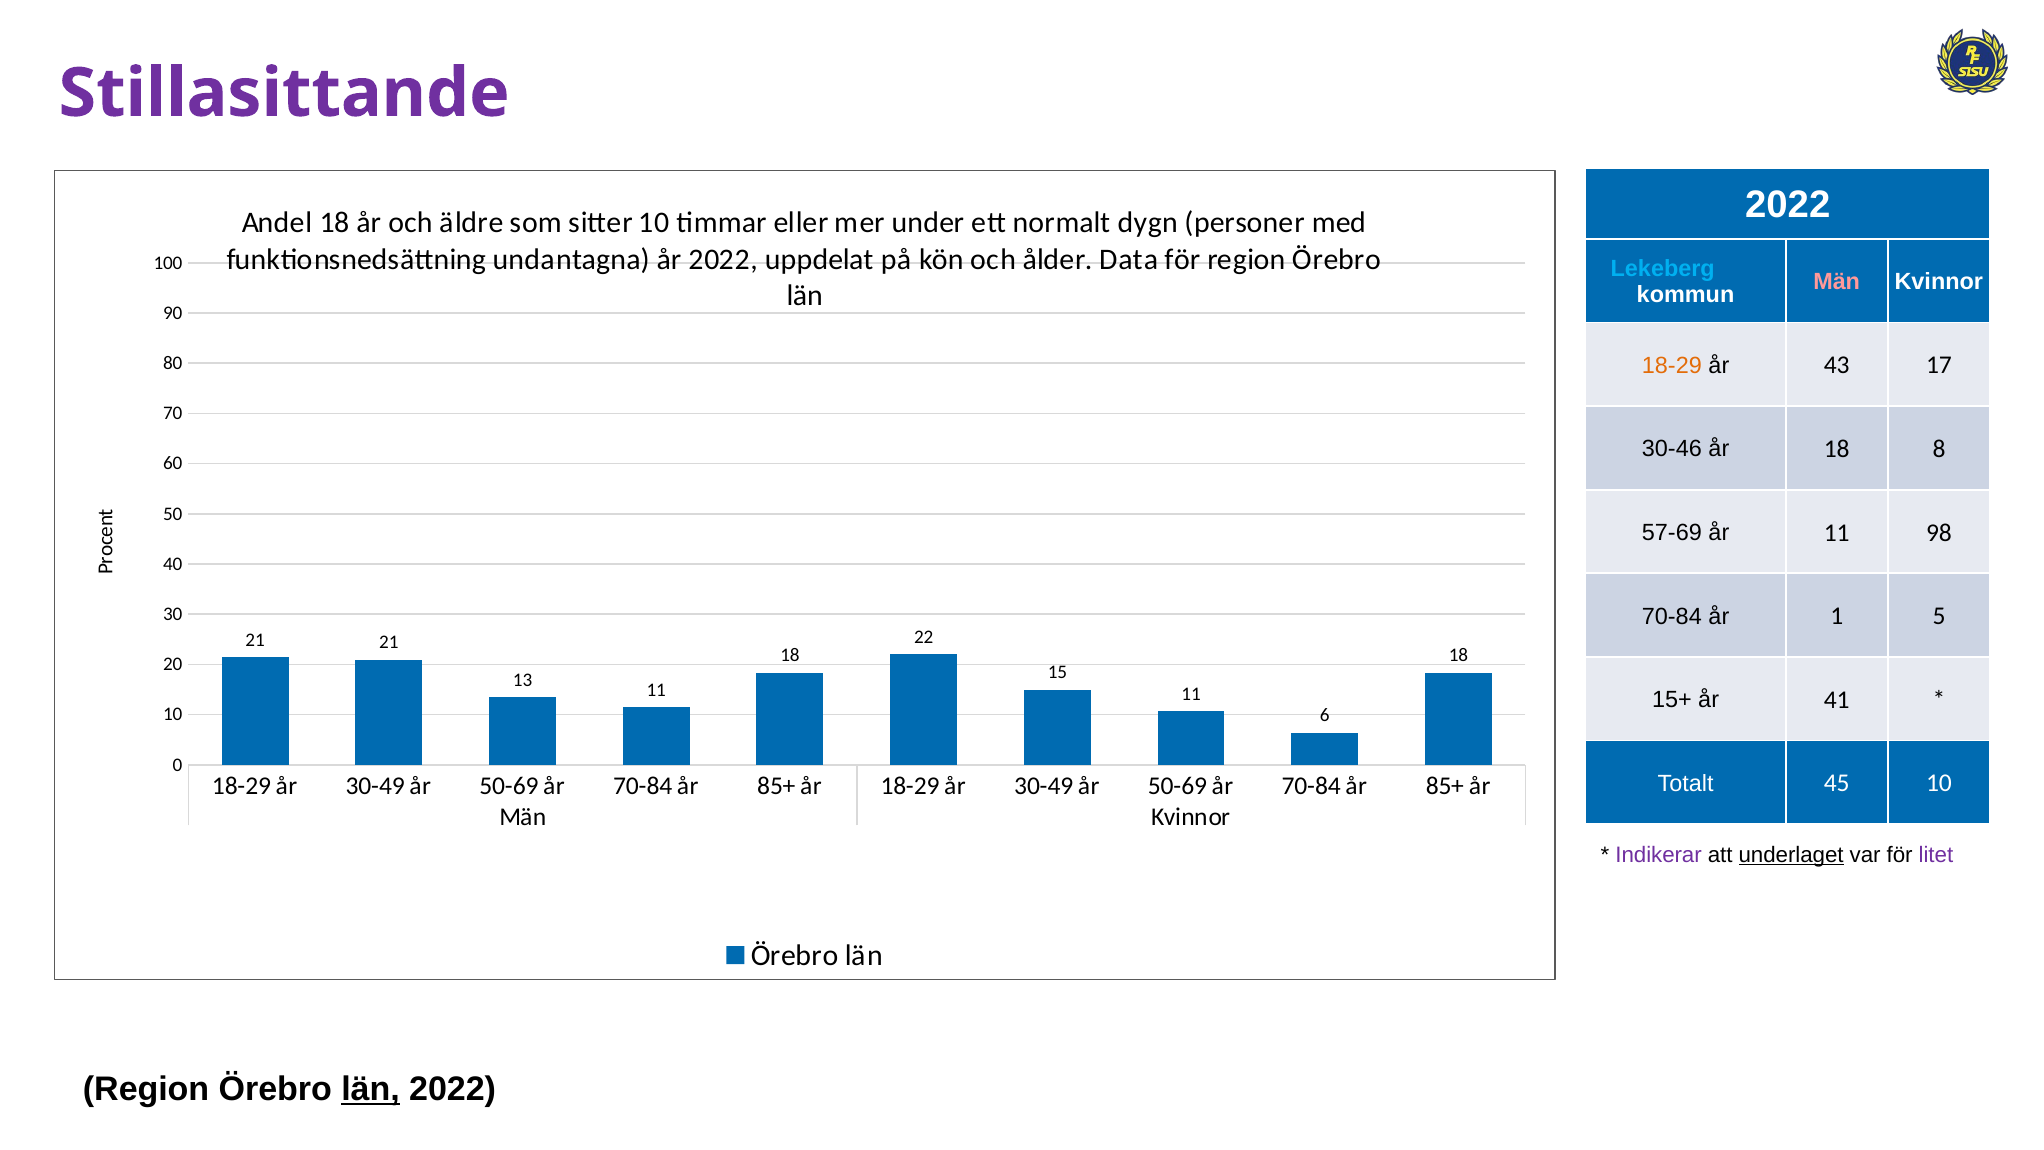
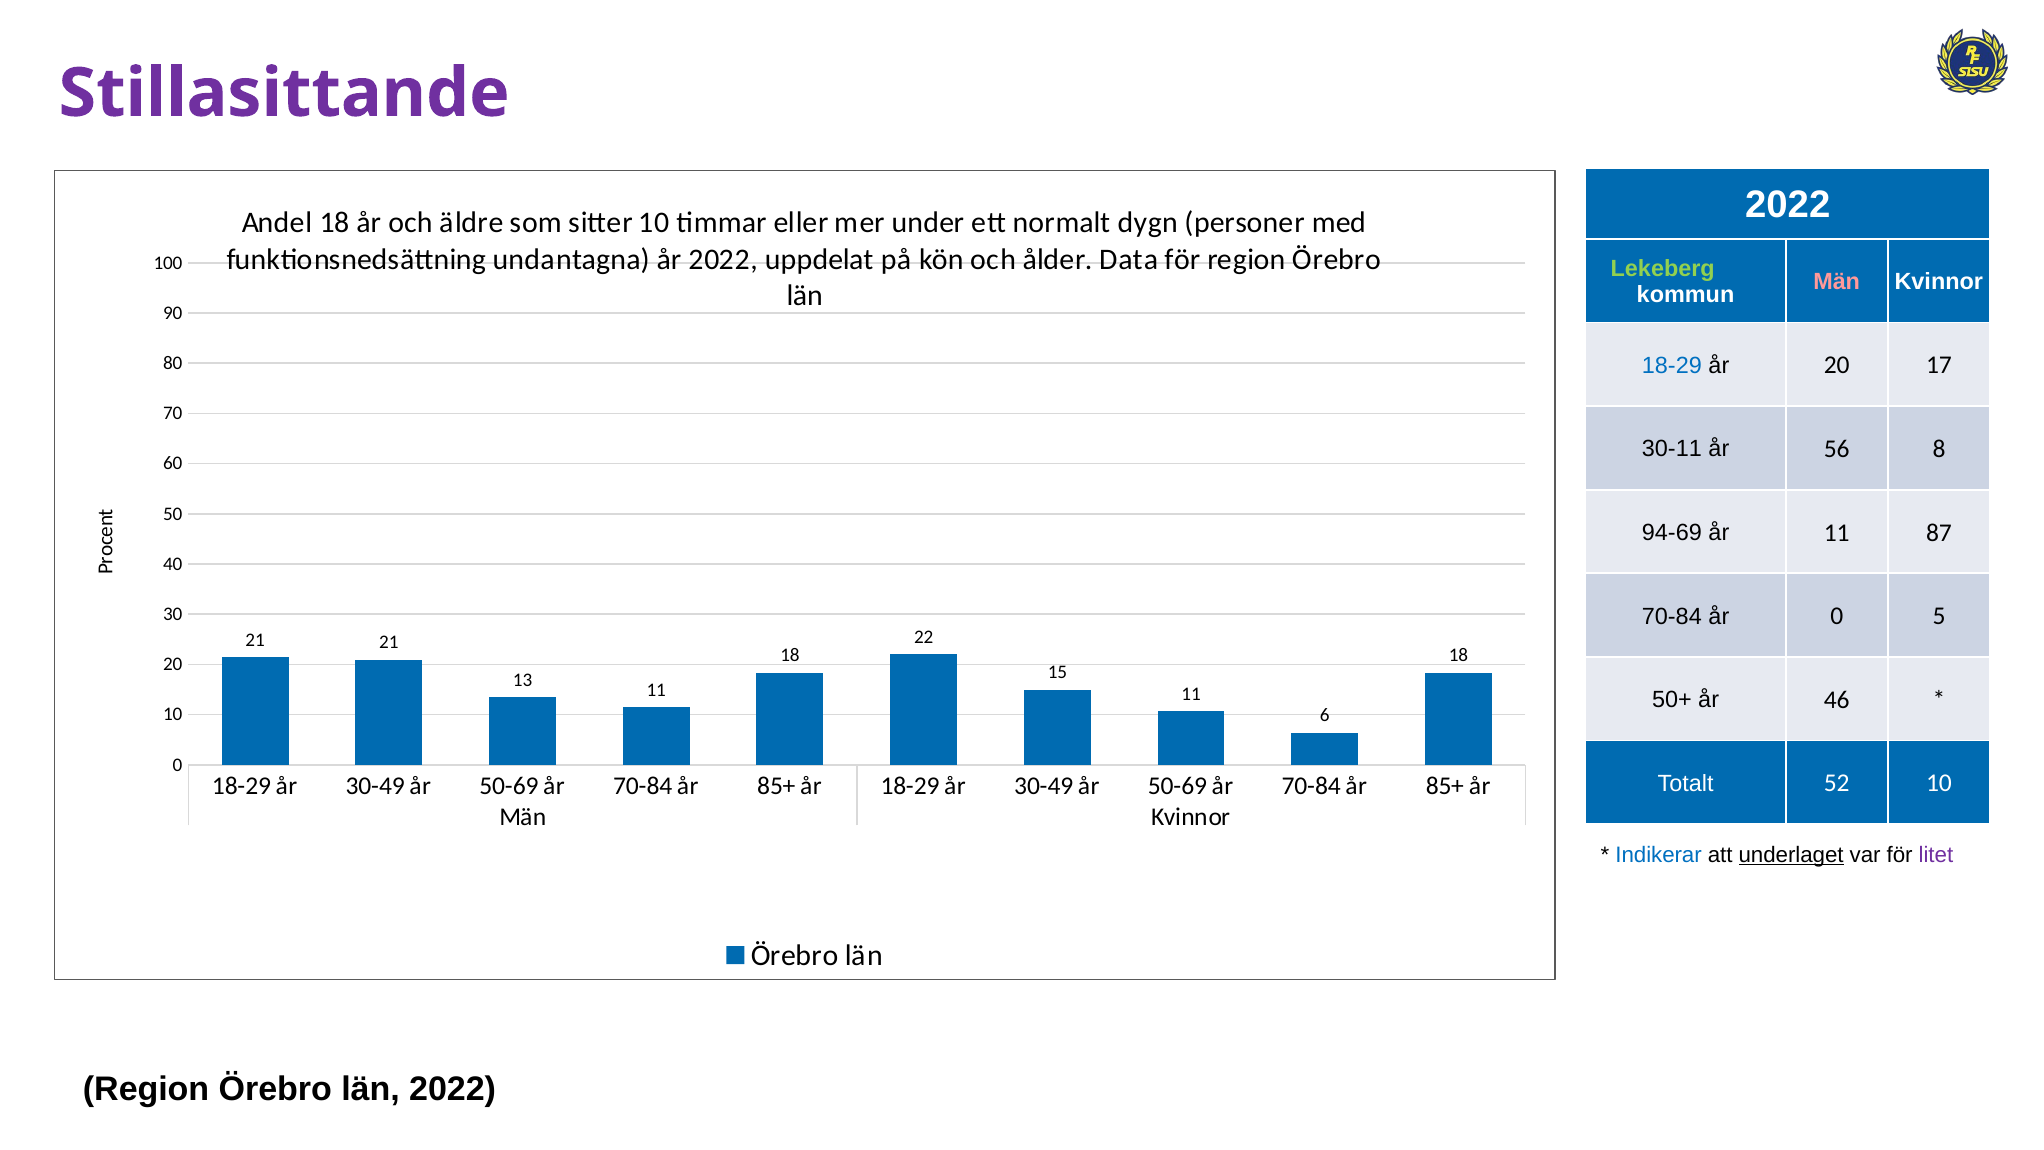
Lekeberg colour: light blue -> light green (1663, 269)
18-29 colour: orange -> blue (1672, 365)
år 43: 43 -> 20 (1837, 365)
30-46: 30-46 -> 30-11 (1672, 449)
år 18: 18 -> 56 (1837, 449)
57-69: 57-69 -> 94-69 (1672, 533)
98: 98 -> 87 (1939, 532)
år 1: 1 -> 0 (1837, 616)
15+: 15+ -> 50+ (1672, 700)
41: 41 -> 46 (1837, 700)
45: 45 -> 52 (1837, 783)
Indikerar colour: purple -> blue (1659, 855)
län underline: present -> none (371, 1089)
